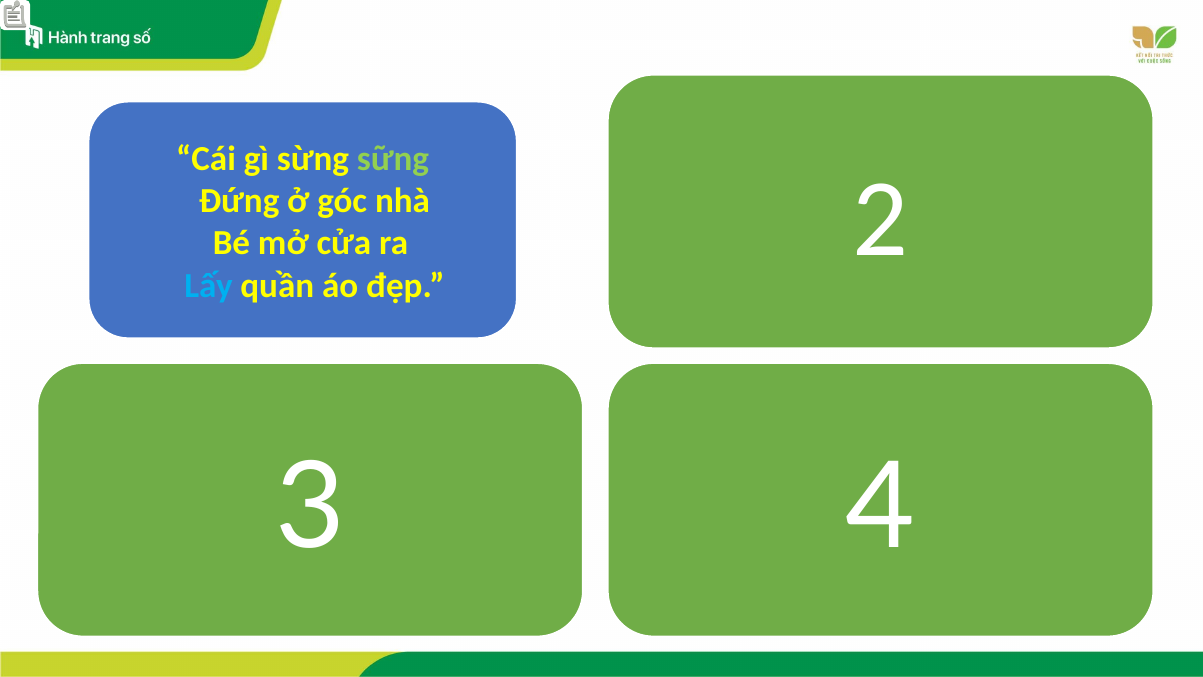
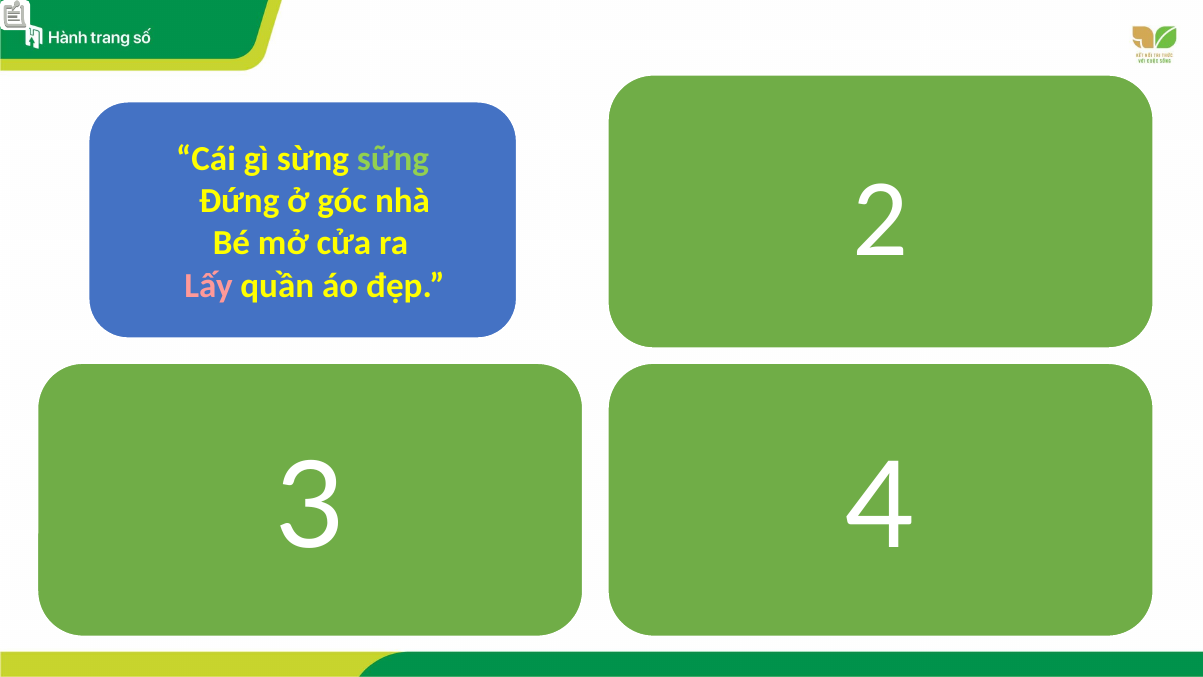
Lấy colour: light blue -> pink (209, 285)
